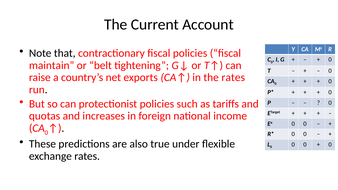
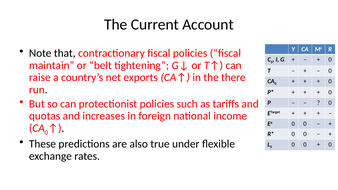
the rates: rates -> there (233, 78)
